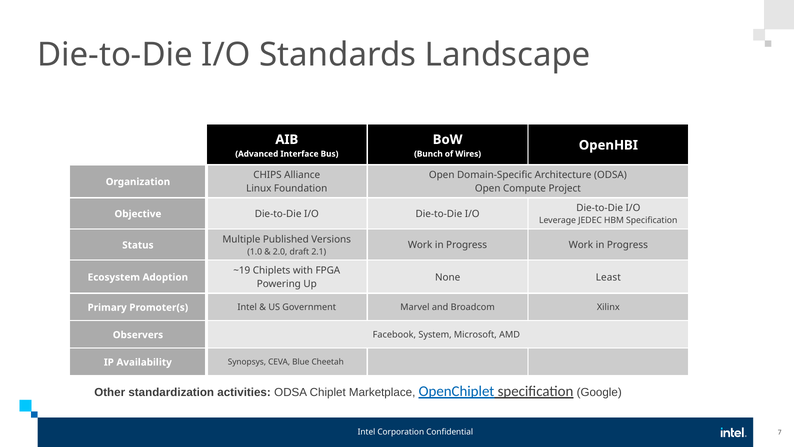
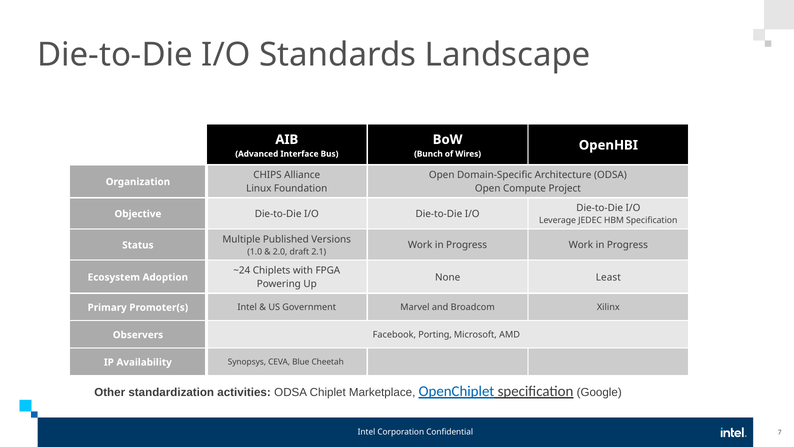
~19: ~19 -> ~24 (242, 270)
System: System -> Porting (435, 335)
